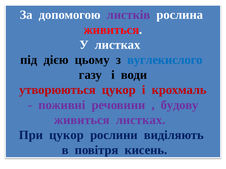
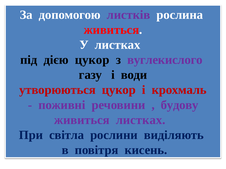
дією цьому: цьому -> цукор (92, 60)
вуглекислого colour: blue -> purple (165, 60)
При цукор: цукор -> світла (67, 135)
